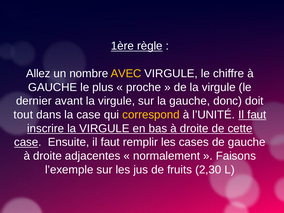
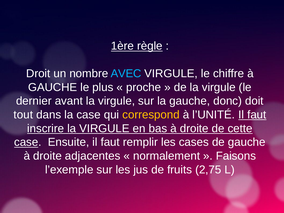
Allez: Allez -> Droit (38, 73)
AVEC colour: yellow -> light blue (126, 73)
2,30: 2,30 -> 2,75 (208, 170)
